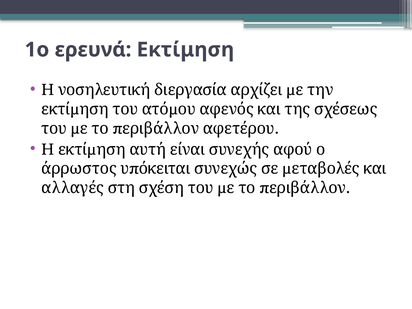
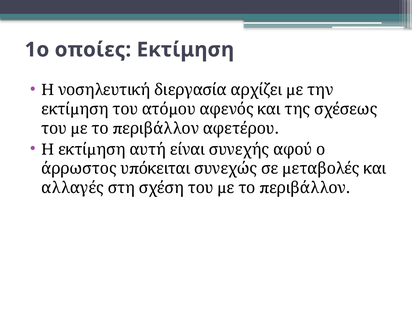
ερευνά: ερευνά -> οποίες (93, 50)
